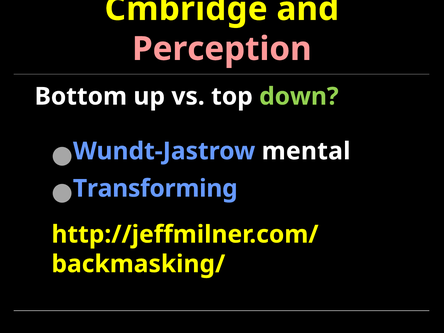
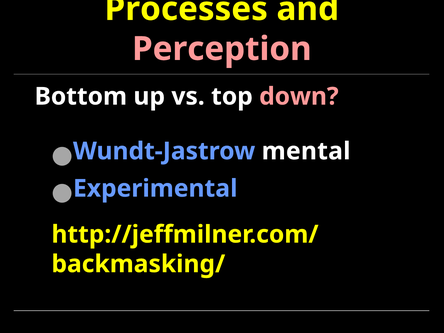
Cmbridge: Cmbridge -> Processes (186, 9)
down colour: light green -> pink (299, 96)
Transforming: Transforming -> Experimental (155, 189)
